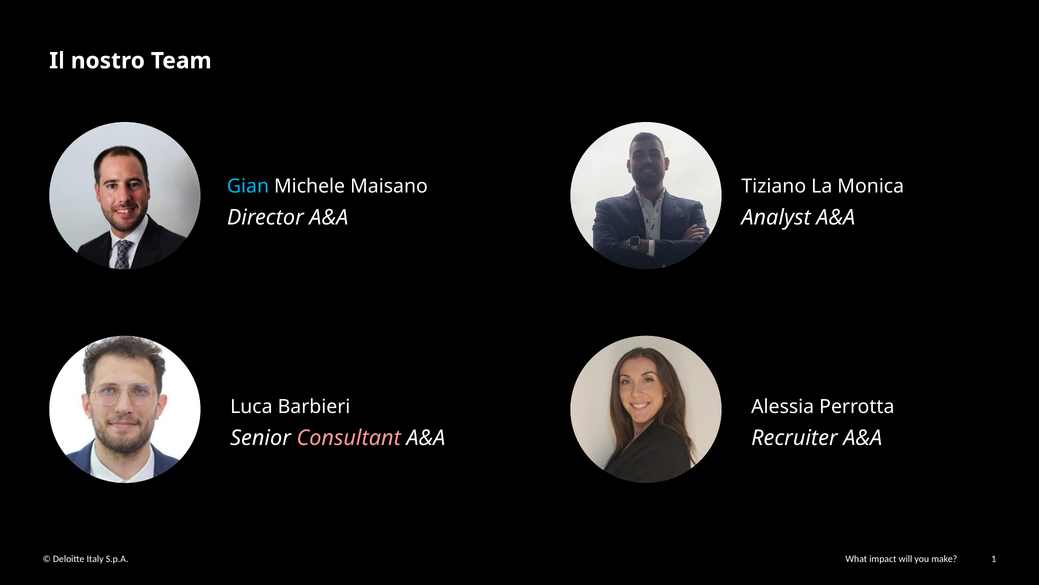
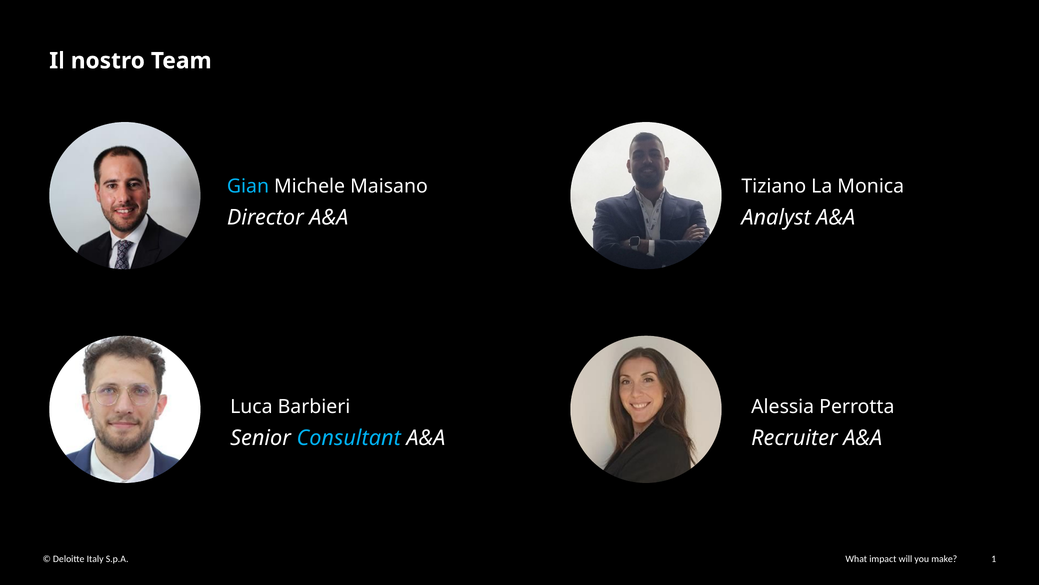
Consultant colour: pink -> light blue (349, 438)
